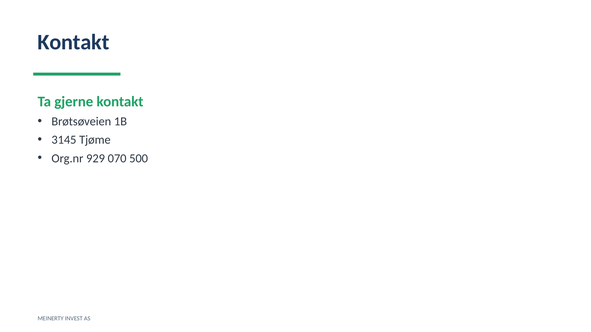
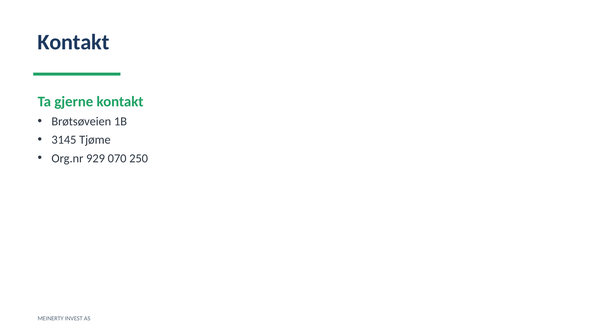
500: 500 -> 250 (139, 158)
